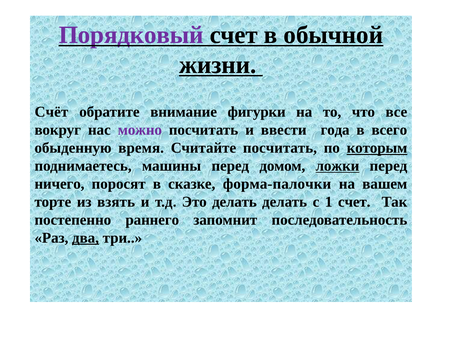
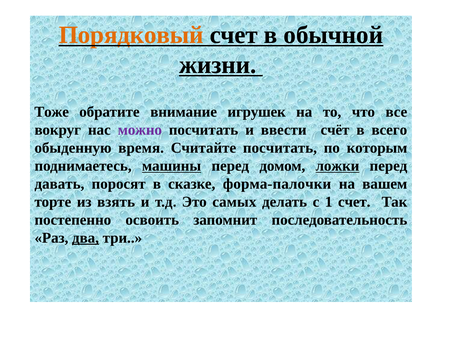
Порядковый colour: purple -> orange (131, 35)
Счёт: Счёт -> Тоже (52, 112)
фигурки: фигурки -> игрушек (257, 112)
года: года -> счёт (335, 130)
которым underline: present -> none (377, 148)
машины underline: none -> present (172, 166)
ничего: ничего -> давать (59, 184)
Это делать: делать -> самых (234, 202)
раннего: раннего -> освоить (152, 220)
